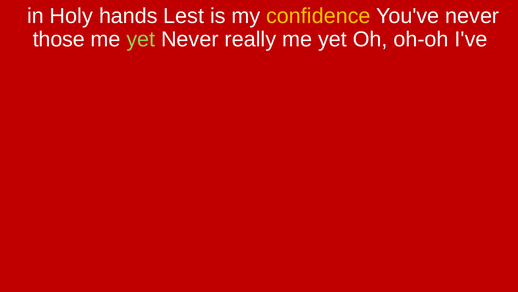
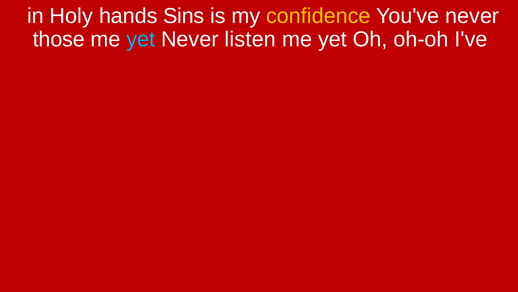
Lest: Lest -> Sins (184, 16)
yet colour: light green -> light blue (141, 39)
really: really -> listen (250, 39)
